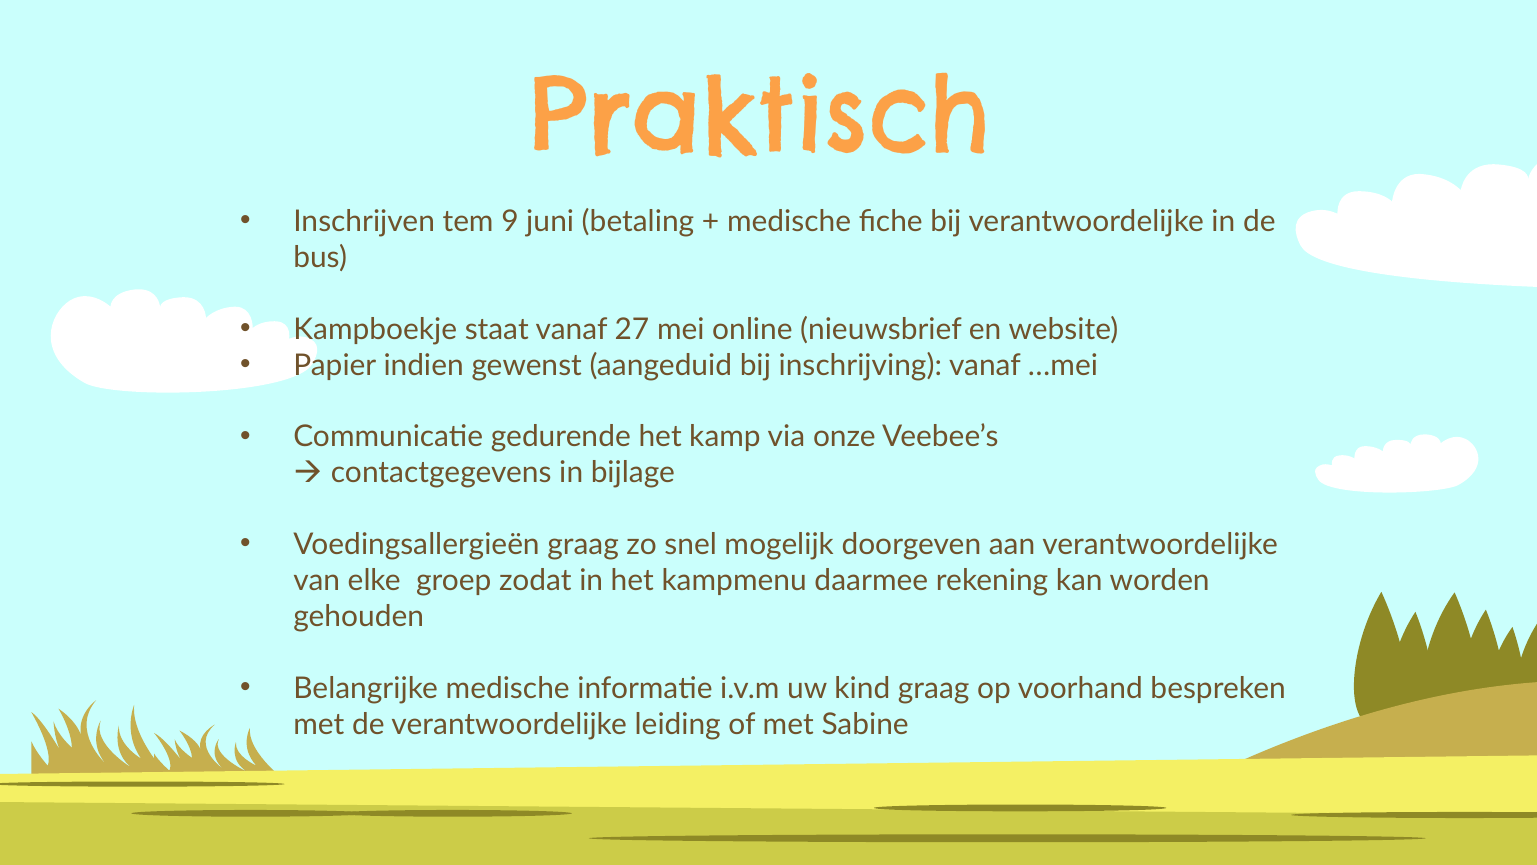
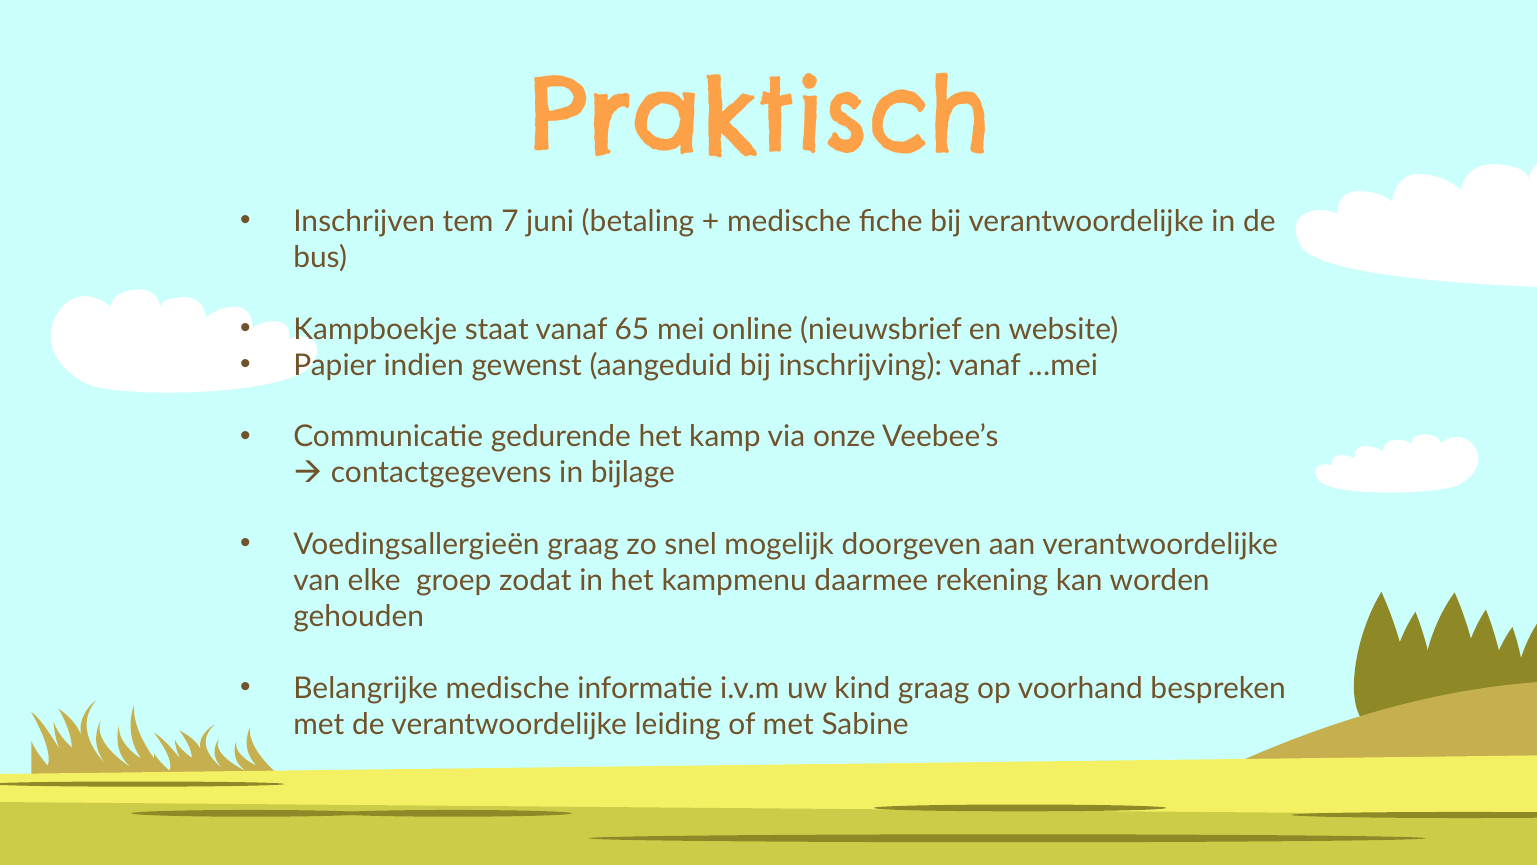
9: 9 -> 7 (510, 221)
27: 27 -> 65 (632, 329)
